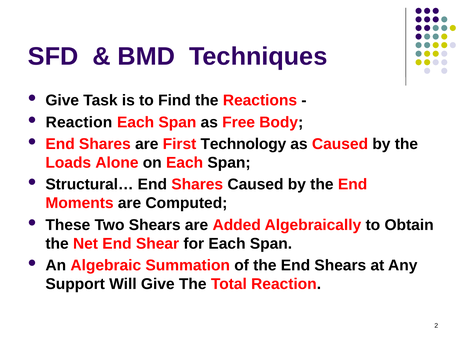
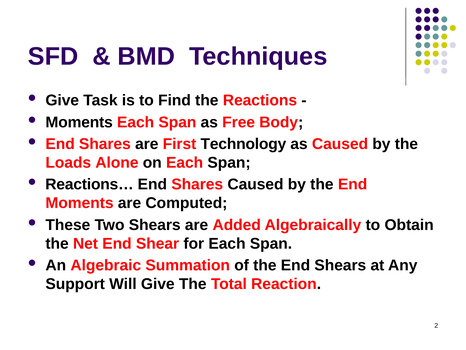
Reaction: Reaction -> Moments (79, 122)
Structural…: Structural… -> Reactions… (89, 184)
